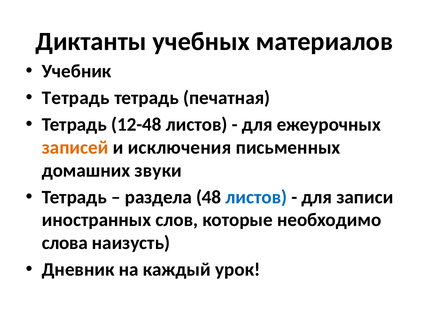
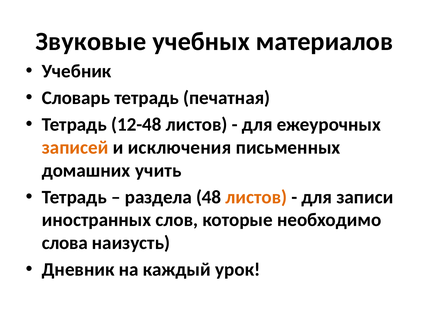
Диктанты: Диктанты -> Звуковые (91, 42)
Тетрадь: Тетрадь -> Словарь (76, 98)
звуки: звуки -> учить (158, 170)
листов colour: blue -> orange (256, 197)
